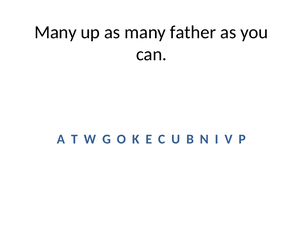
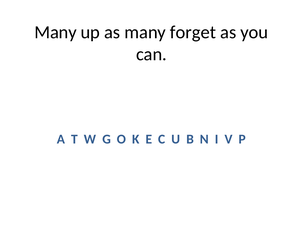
father: father -> forget (193, 32)
